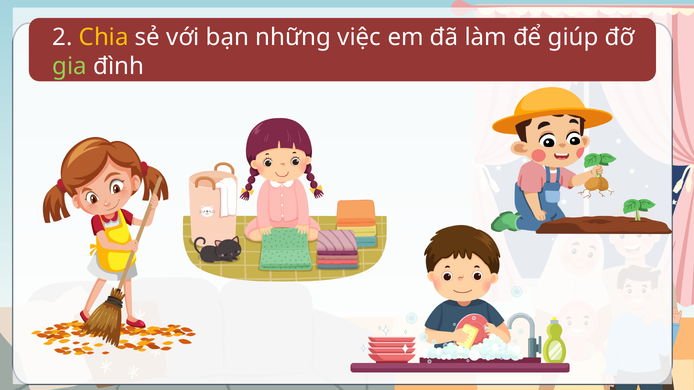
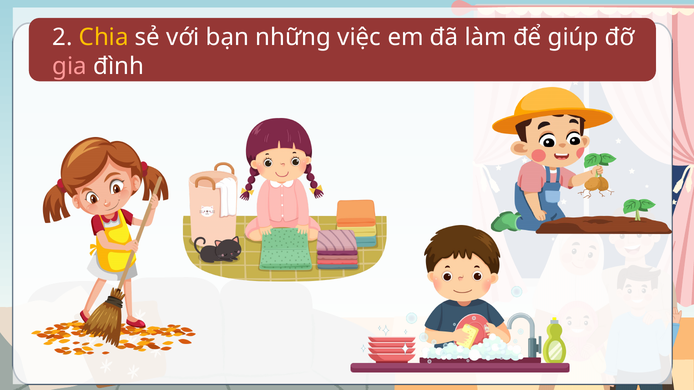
gia colour: light green -> pink (70, 66)
